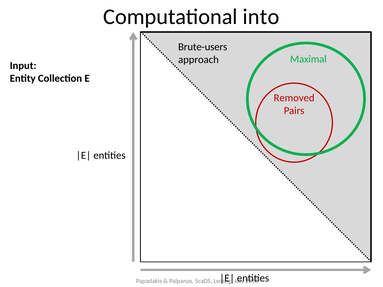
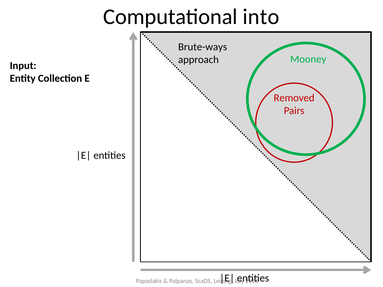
Brute-users: Brute-users -> Brute-ways (203, 47)
Maximal: Maximal -> Mooney (308, 59)
